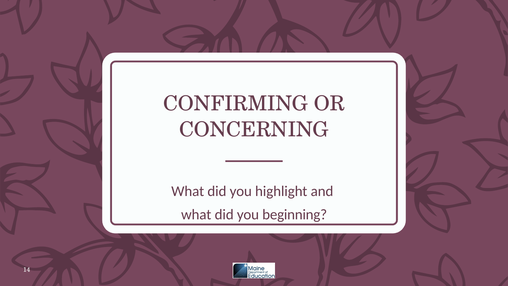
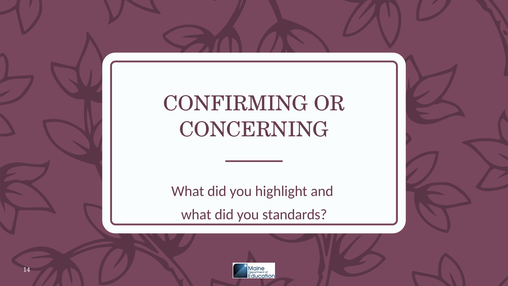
beginning: beginning -> standards (295, 214)
